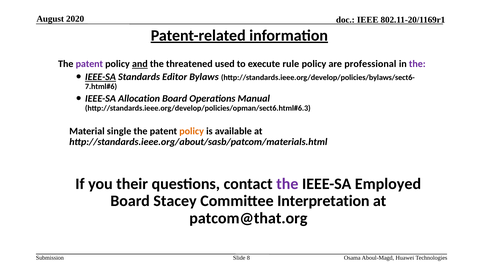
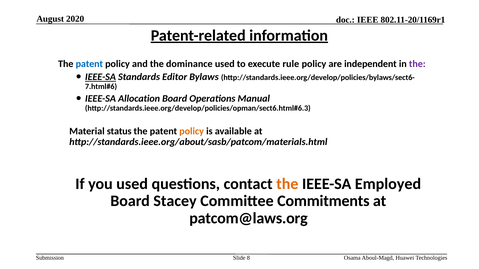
patent colour: purple -> blue (89, 64)
and underline: present -> none (140, 64)
threatened: threatened -> dominance (189, 64)
professional: professional -> independent (370, 64)
single: single -> status (119, 131)
you their: their -> used (132, 184)
the colour: purple -> orange (287, 184)
Interpretation: Interpretation -> Commitments (323, 201)
patcom@that.org: patcom@that.org -> patcom@laws.org (248, 219)
